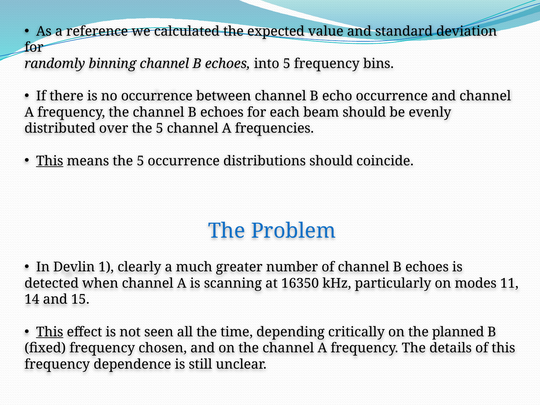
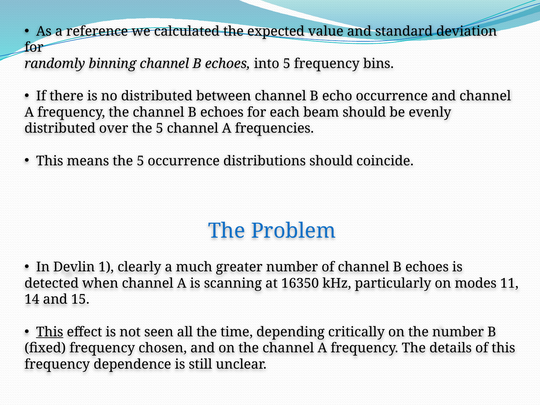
no occurrence: occurrence -> distributed (157, 96)
This underline: present -> none (50, 161)
the planned: planned -> number (458, 332)
